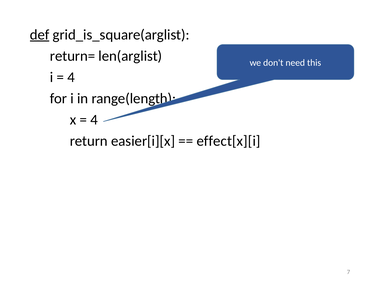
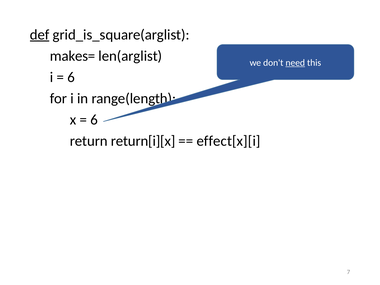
return=: return= -> makes= (73, 56)
need underline: none -> present (295, 63)
4: 4 -> 6 (71, 77)
4: 4 -> 6 (94, 120)
easier[i][x: easier[i][x -> return[i][x (143, 141)
